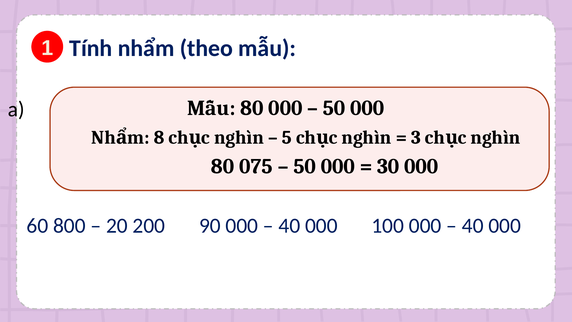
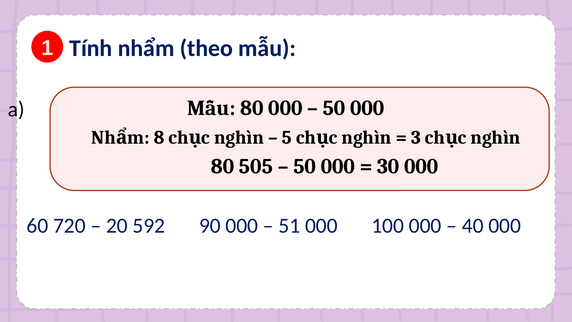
075: 075 -> 505 (256, 166)
800: 800 -> 720 (69, 226)
200: 200 -> 592 (149, 226)
40: 40 -> 51 (289, 226)
